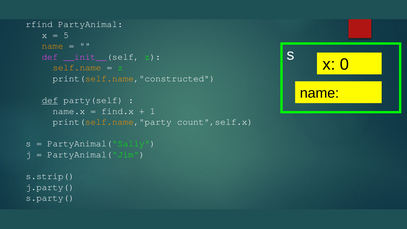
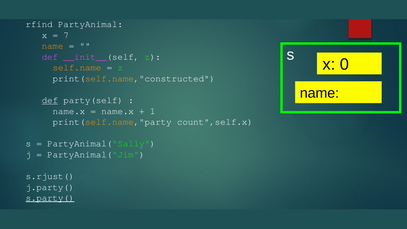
5: 5 -> 7 (66, 35)
find.x: find.x -> name.x (118, 111)
s.strip(: s.strip( -> s.rjust( (50, 176)
s.party( underline: none -> present (50, 198)
